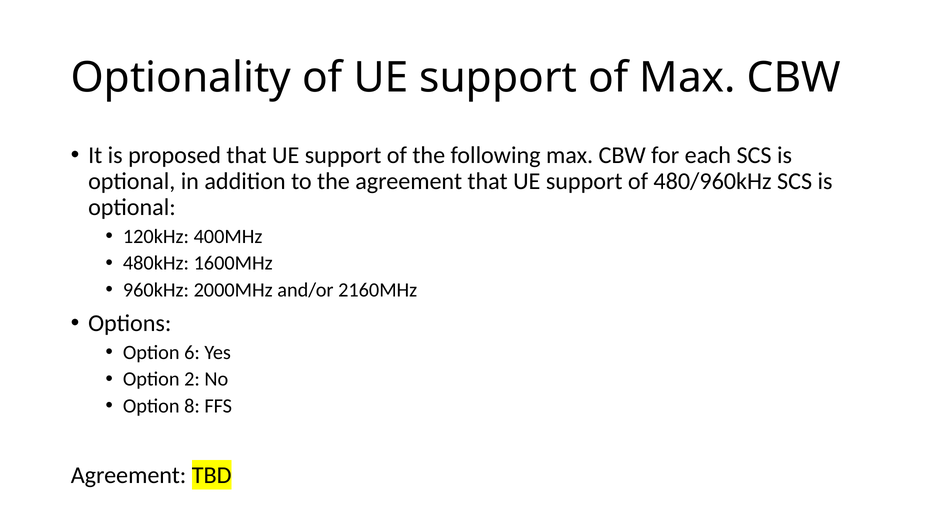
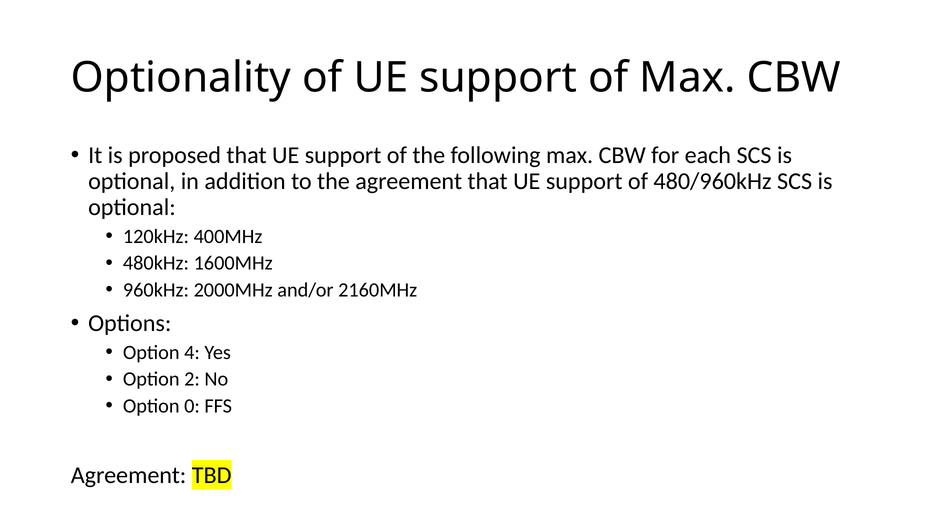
6: 6 -> 4 (192, 352)
8: 8 -> 0 (192, 406)
